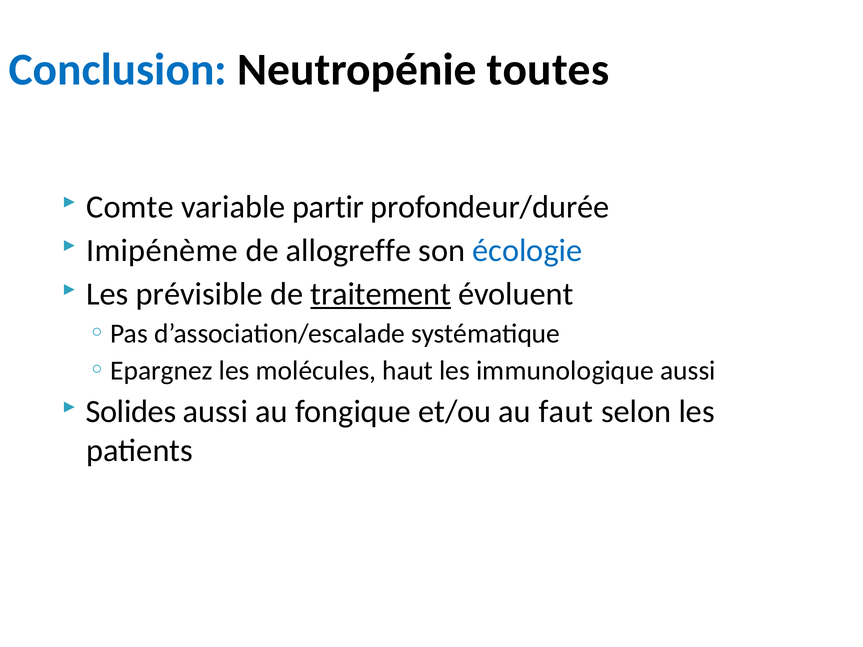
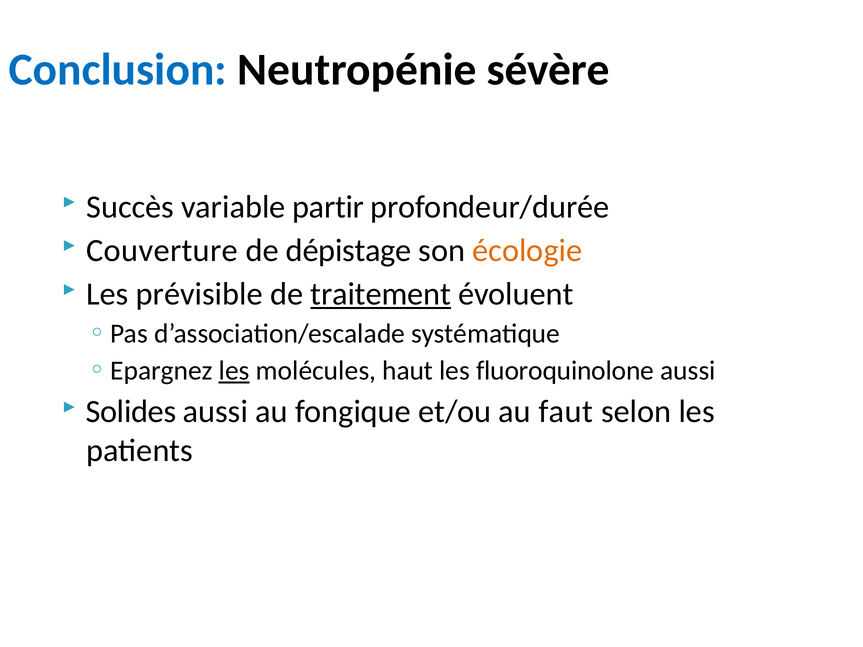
toutes: toutes -> sévère (548, 70)
Comte: Comte -> Succès (130, 207)
Imipénème: Imipénème -> Couverture (162, 251)
allogreffe: allogreffe -> dépistage (349, 251)
écologie colour: blue -> orange (527, 251)
les underline: none -> present (234, 371)
immunologique: immunologique -> fluoroquinolone (565, 371)
